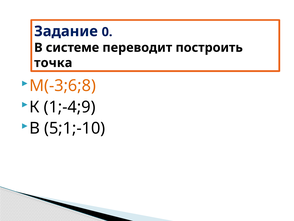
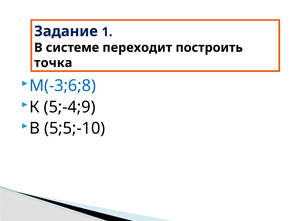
0: 0 -> 1 (107, 32)
переводит: переводит -> переходит (137, 48)
М(-3;6;8 colour: orange -> blue (63, 86)
1;-4;9: 1;-4;9 -> 5;-4;9 (70, 107)
5;1;-10: 5;1;-10 -> 5;5;-10 (75, 128)
